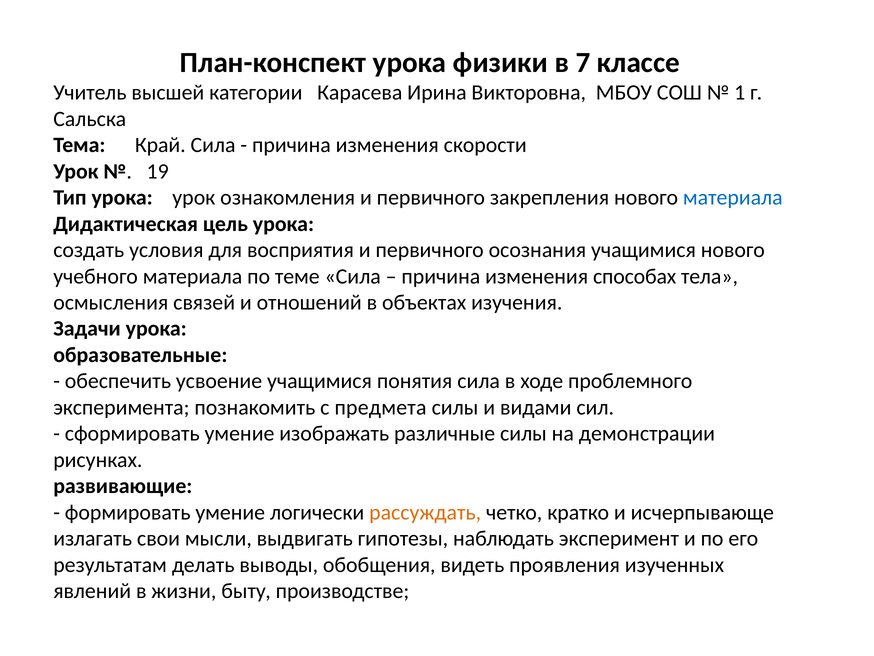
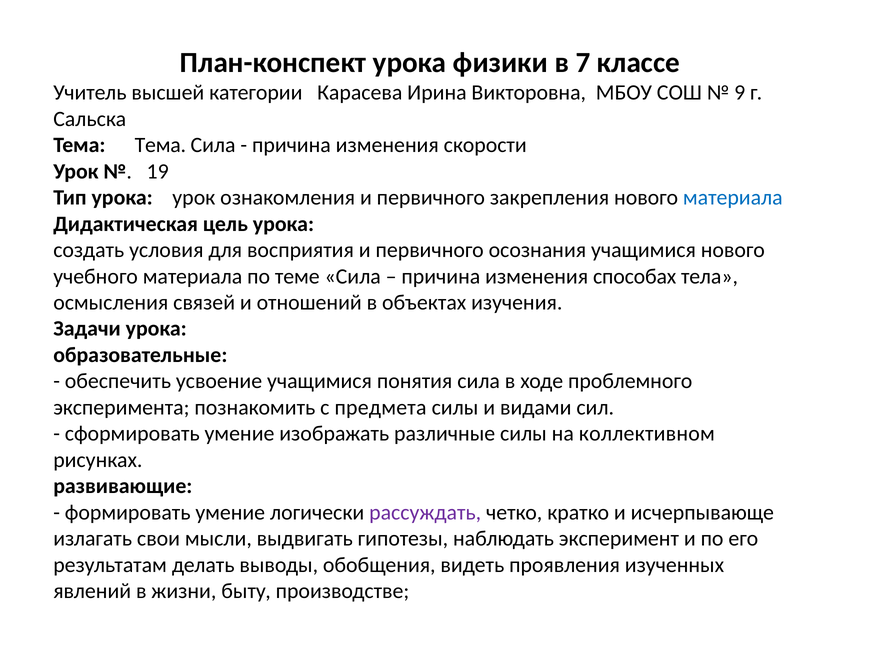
1: 1 -> 9 (740, 93)
Тема Край: Край -> Тема (160, 145)
демонстрации: демонстрации -> коллективном (647, 433)
рассуждать colour: orange -> purple (425, 512)
